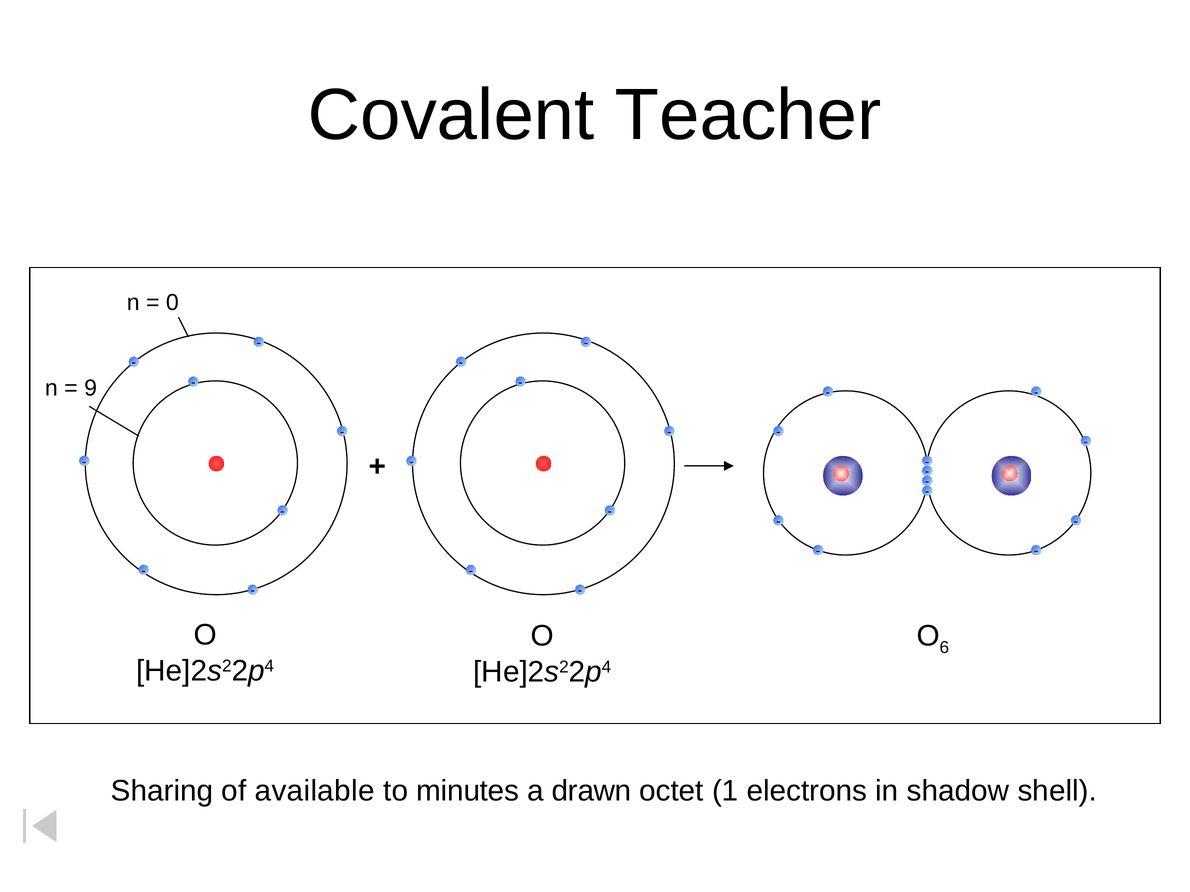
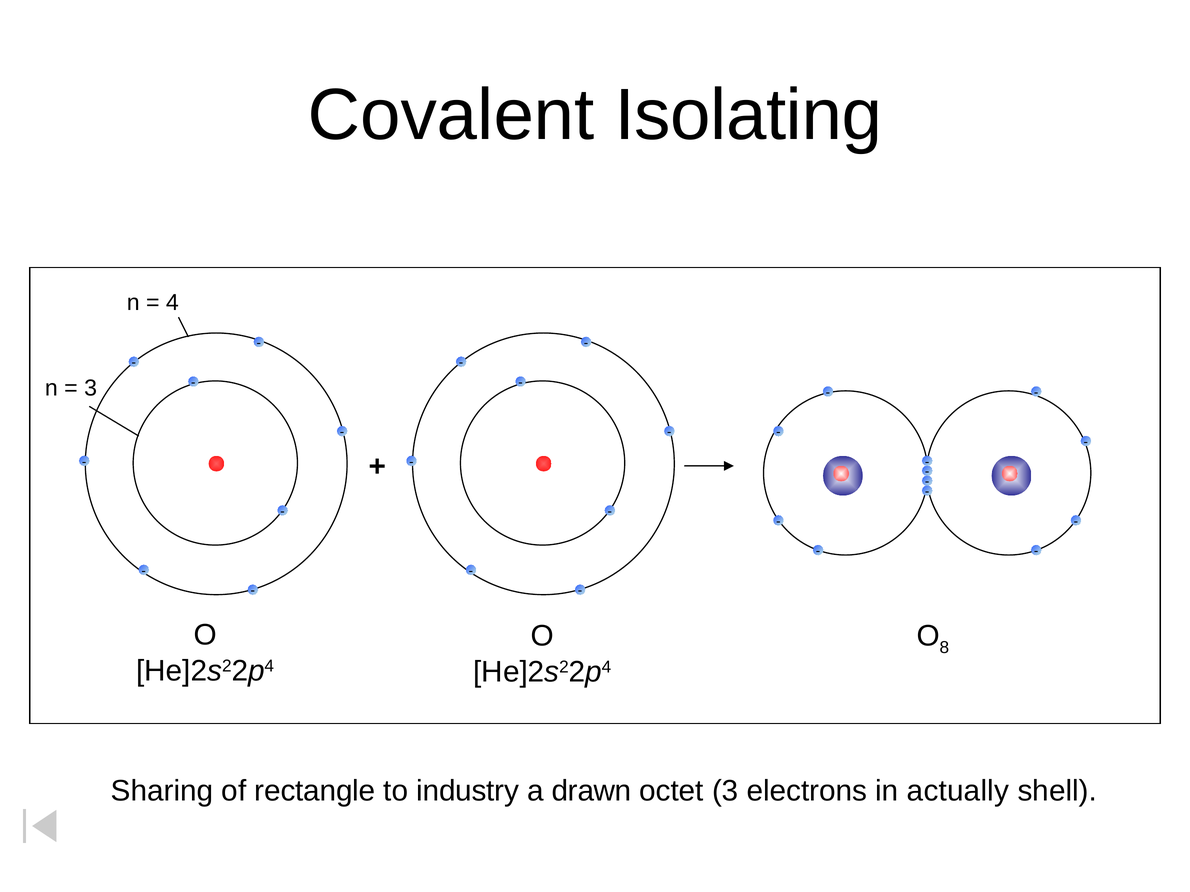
Teacher: Teacher -> Isolating (748, 115)
0: 0 -> 4 (172, 303)
9: 9 -> 3 (91, 388)
6: 6 -> 8 (944, 648)
available: available -> rectangle (315, 791)
minutes: minutes -> industry (468, 791)
octet 1: 1 -> 3 (725, 791)
shadow: shadow -> actually (958, 791)
